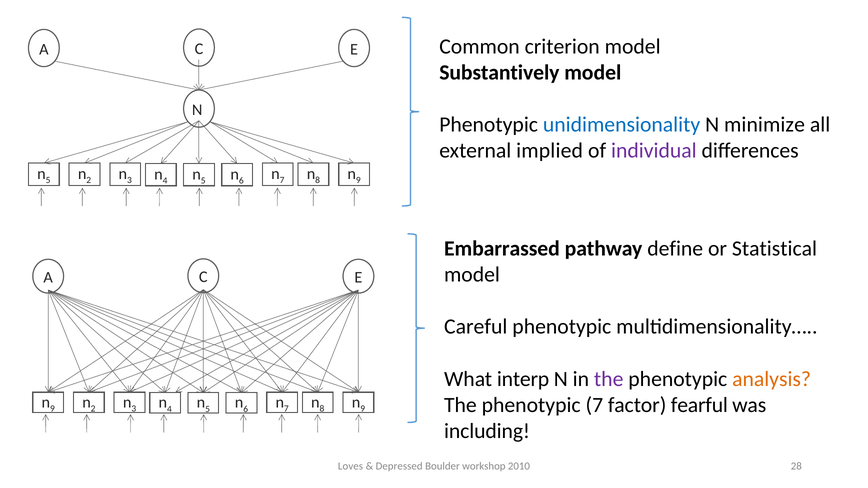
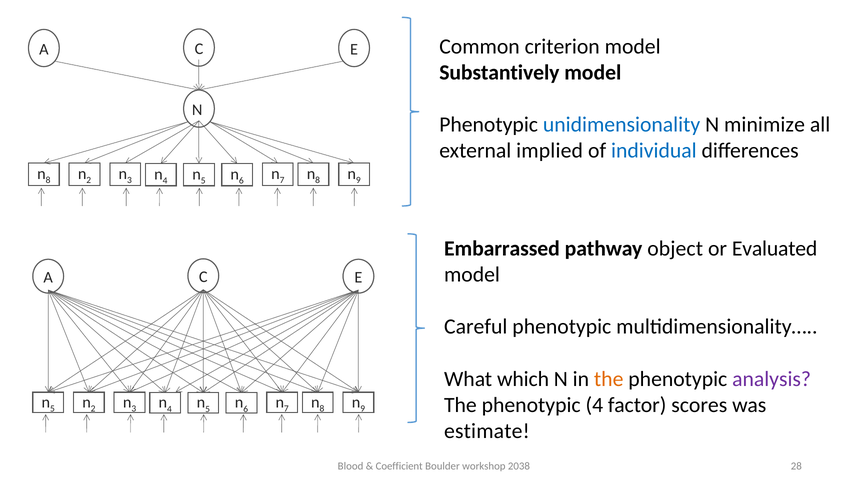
individual colour: purple -> blue (654, 151)
5: 5 -> 8 (48, 180)
define: define -> object (675, 249)
Statistical: Statistical -> Evaluated (775, 249)
interp: interp -> which (523, 379)
the colour: purple -> orange (609, 379)
analysis colour: orange -> purple (772, 379)
9: 9 -> 5 (52, 409)
phenotypic 7: 7 -> 4 (594, 405)
fearful: fearful -> scores (699, 405)
including: including -> estimate (487, 431)
Loves: Loves -> Blood (351, 466)
Depressed: Depressed -> Coefficient (399, 466)
2010: 2010 -> 2038 (519, 466)
